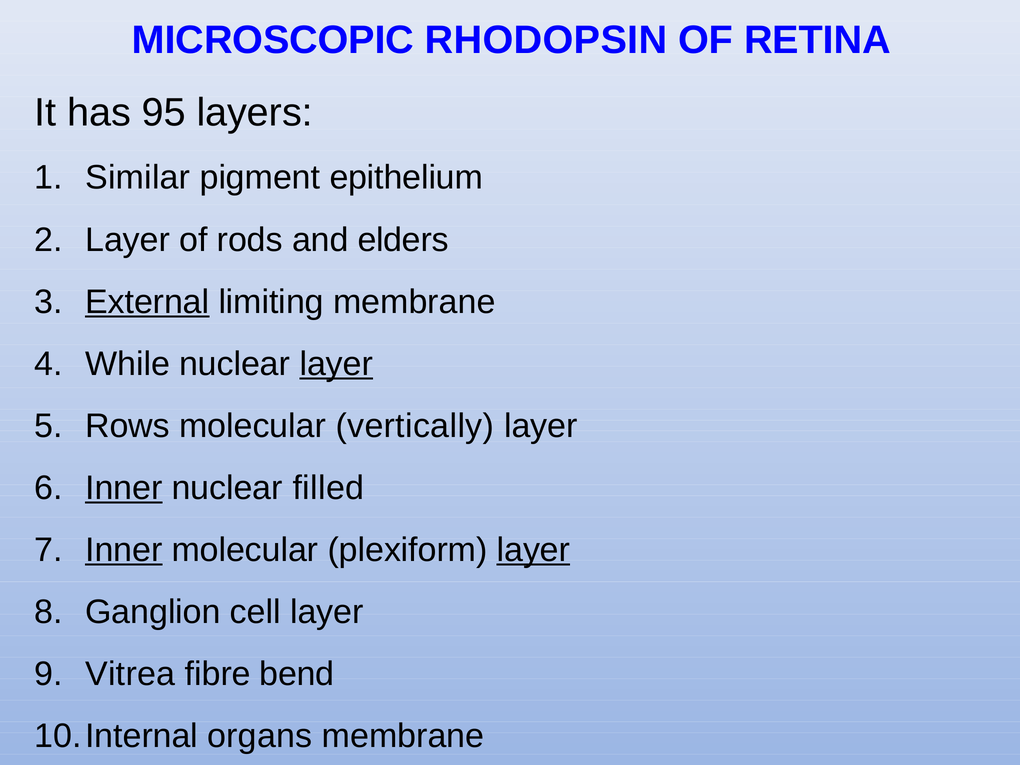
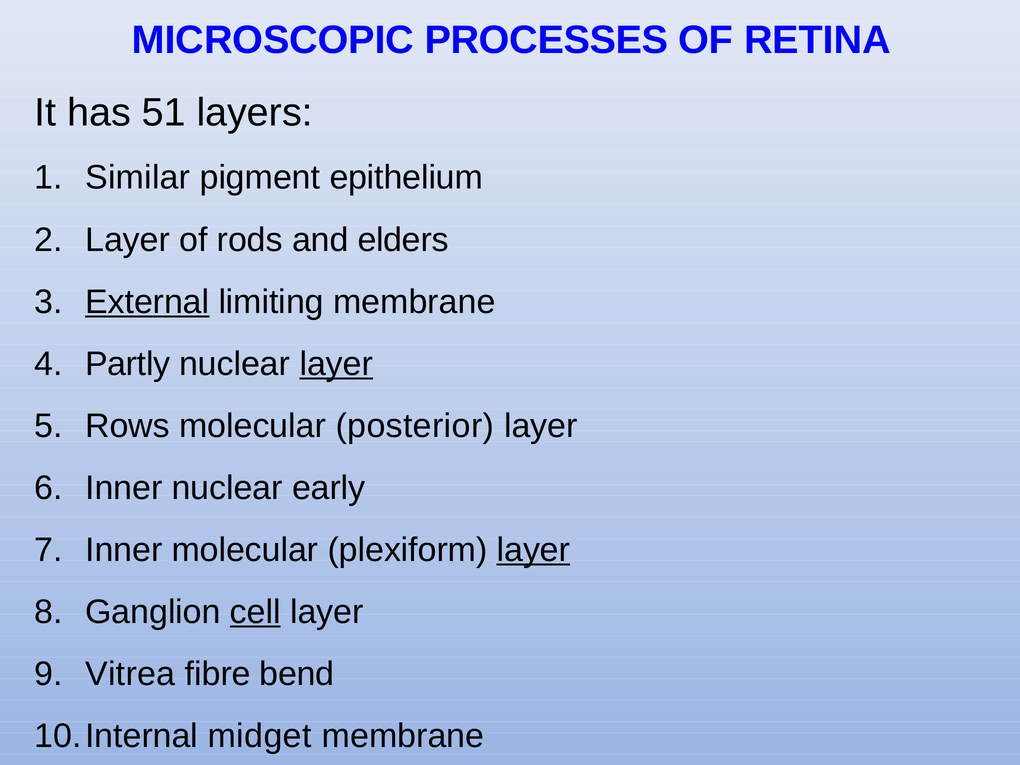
RHODOPSIN: RHODOPSIN -> PROCESSES (546, 40)
95: 95 -> 51 (164, 113)
While: While -> Partly (128, 364)
vertically: vertically -> posterior (415, 426)
Inner underline: present -> none (124, 488)
filled: filled -> early (329, 488)
Inner underline: present -> none (124, 550)
cell underline: none -> present (255, 612)
organs: organs -> midget (260, 736)
